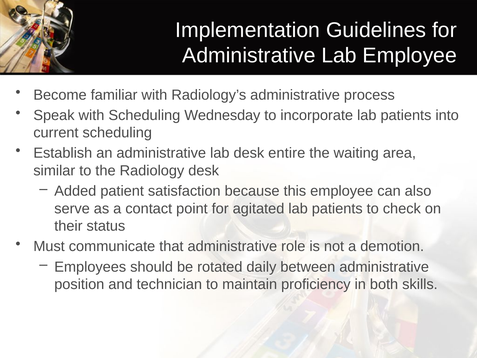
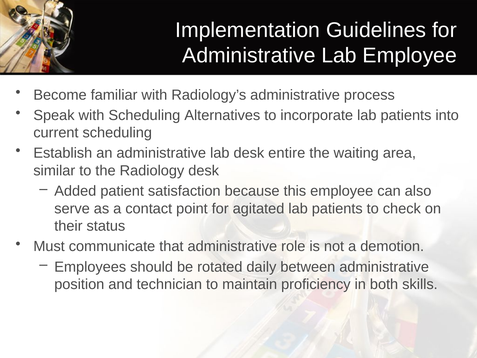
Wednesday: Wednesday -> Alternatives (222, 115)
